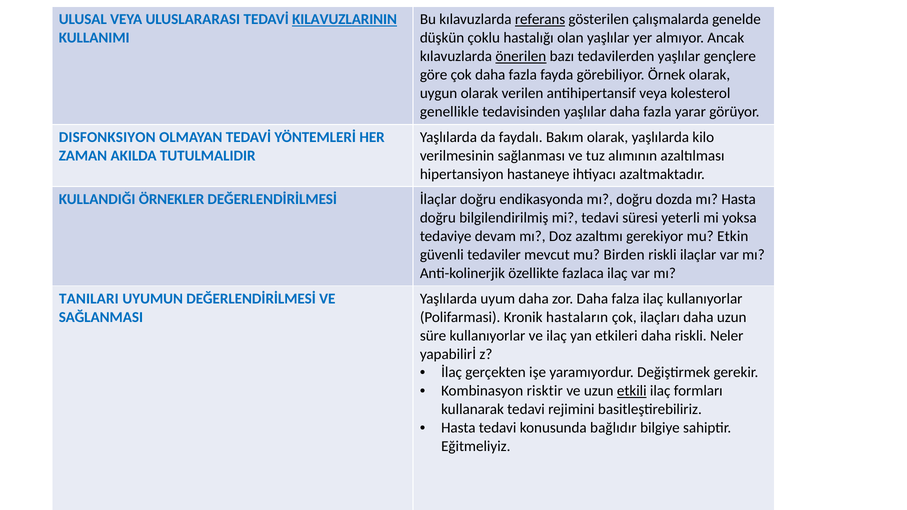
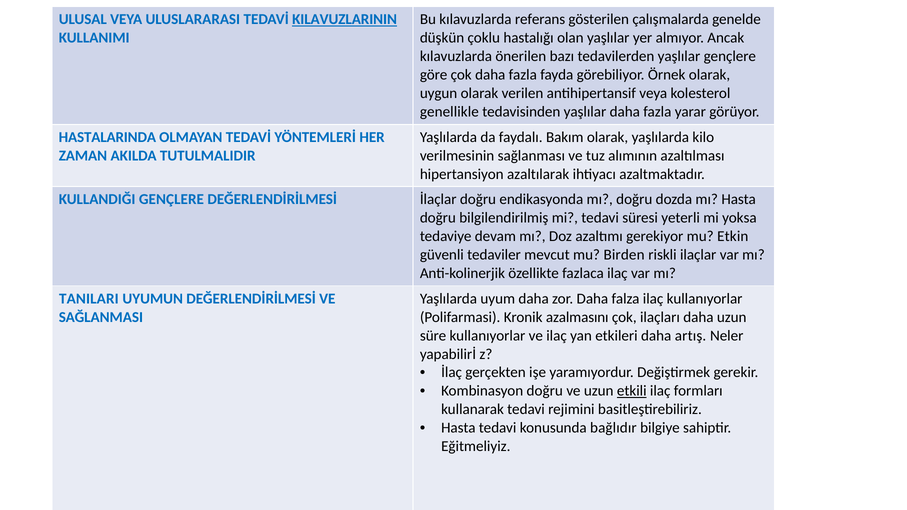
referans underline: present -> none (540, 20)
önerilen underline: present -> none (521, 56)
DISFONKSIYON: DISFONKSIYON -> HASTALARINDA (107, 137)
hastaneye: hastaneye -> azaltılarak (538, 174)
KULLANDIĞI ÖRNEKLER: ÖRNEKLER -> GENÇLERE (171, 199)
hastaların: hastaların -> azalmasını (577, 317)
daha riskli: riskli -> artış (691, 336)
Kombinasyon risktir: risktir -> doğru (545, 391)
